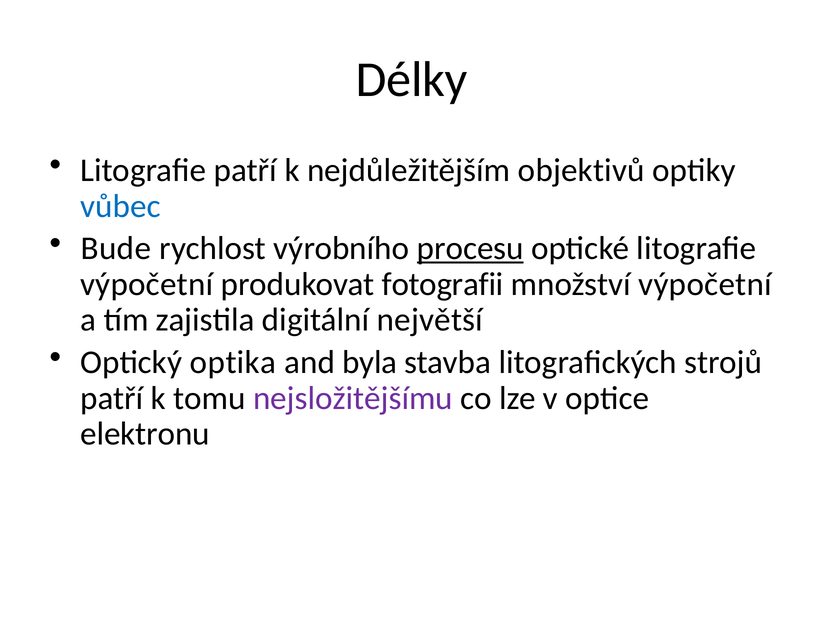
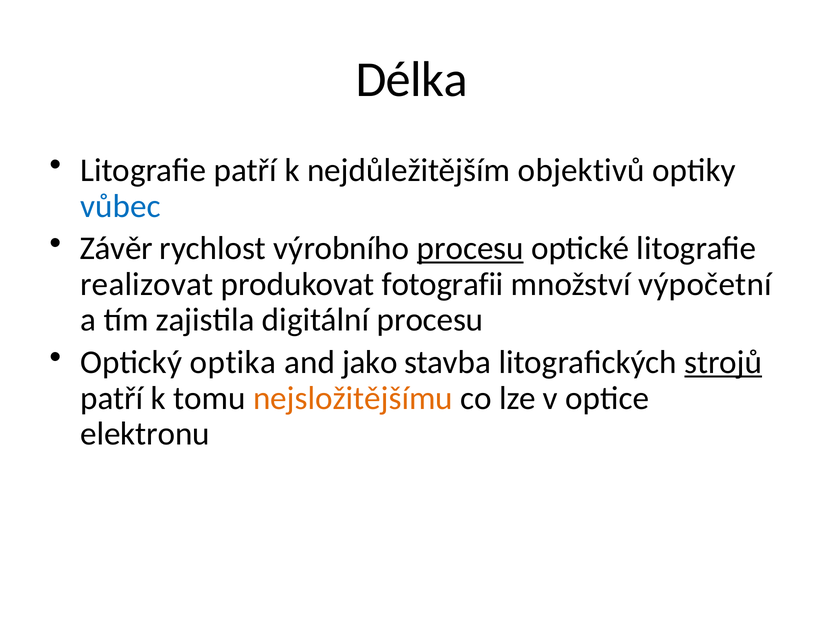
Délky: Délky -> Délka (412, 80)
Bude: Bude -> Závěr (116, 249)
výpočetní: výpočetní -> realizovat (147, 284)
digitální největší: největší -> procesu (430, 320)
byla: byla -> jako (370, 363)
strojů underline: none -> present (723, 363)
nejsložitějšímu colour: purple -> orange (353, 398)
